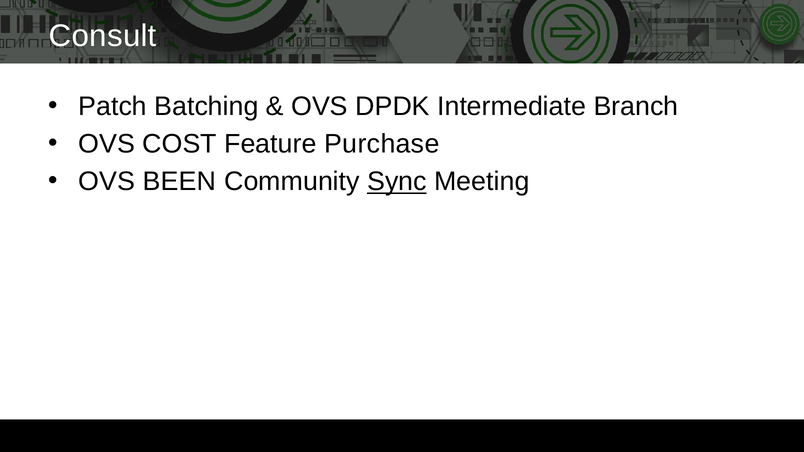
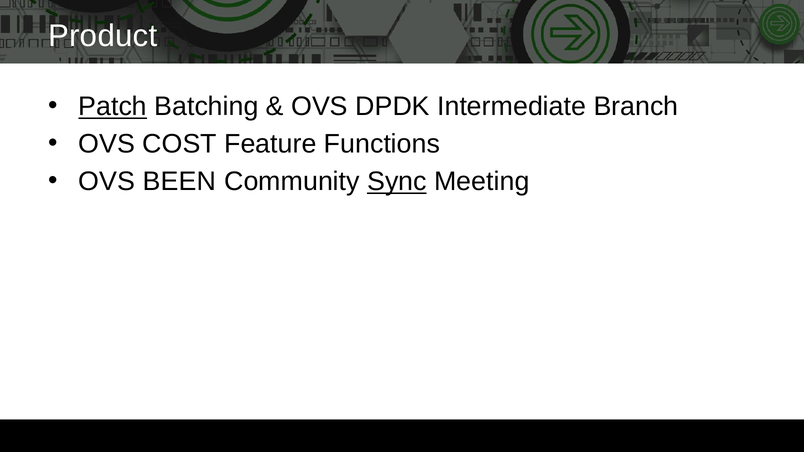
Consult: Consult -> Product (103, 36)
Patch underline: none -> present (113, 107)
Purchase: Purchase -> Functions (382, 144)
